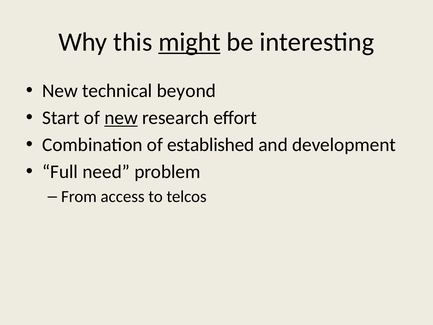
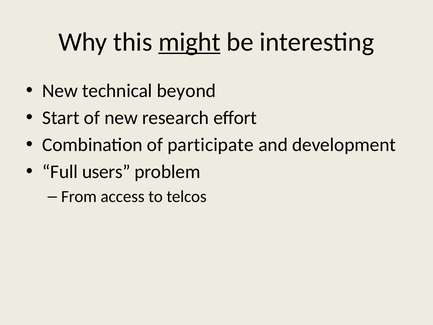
new underline: present -> none (121, 118)
established: established -> participate (211, 145)
need: need -> users (106, 172)
